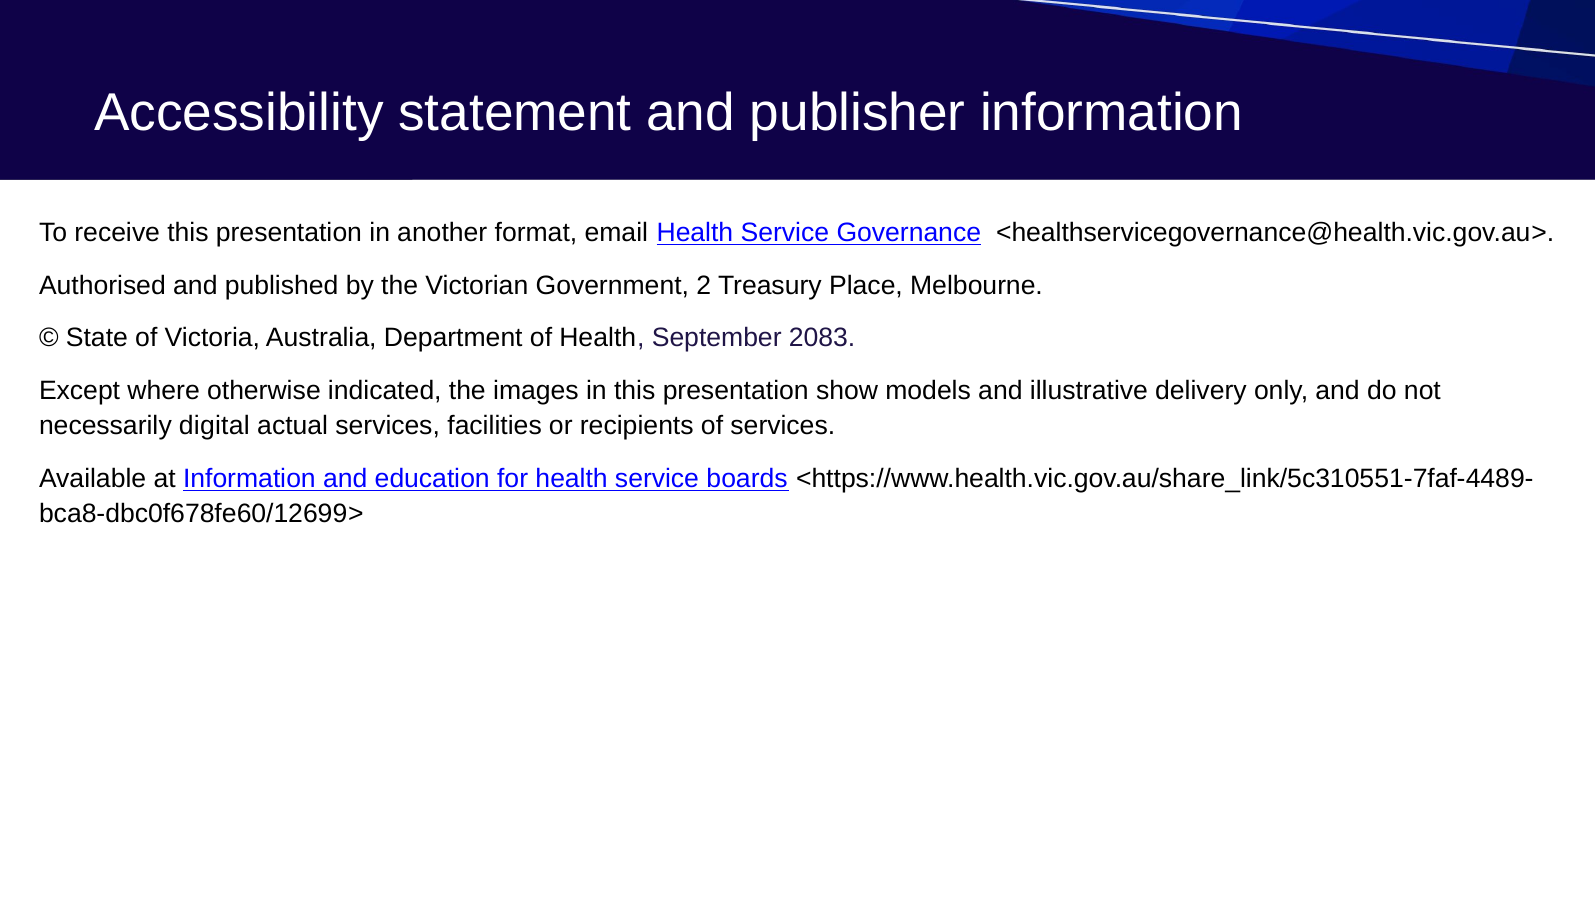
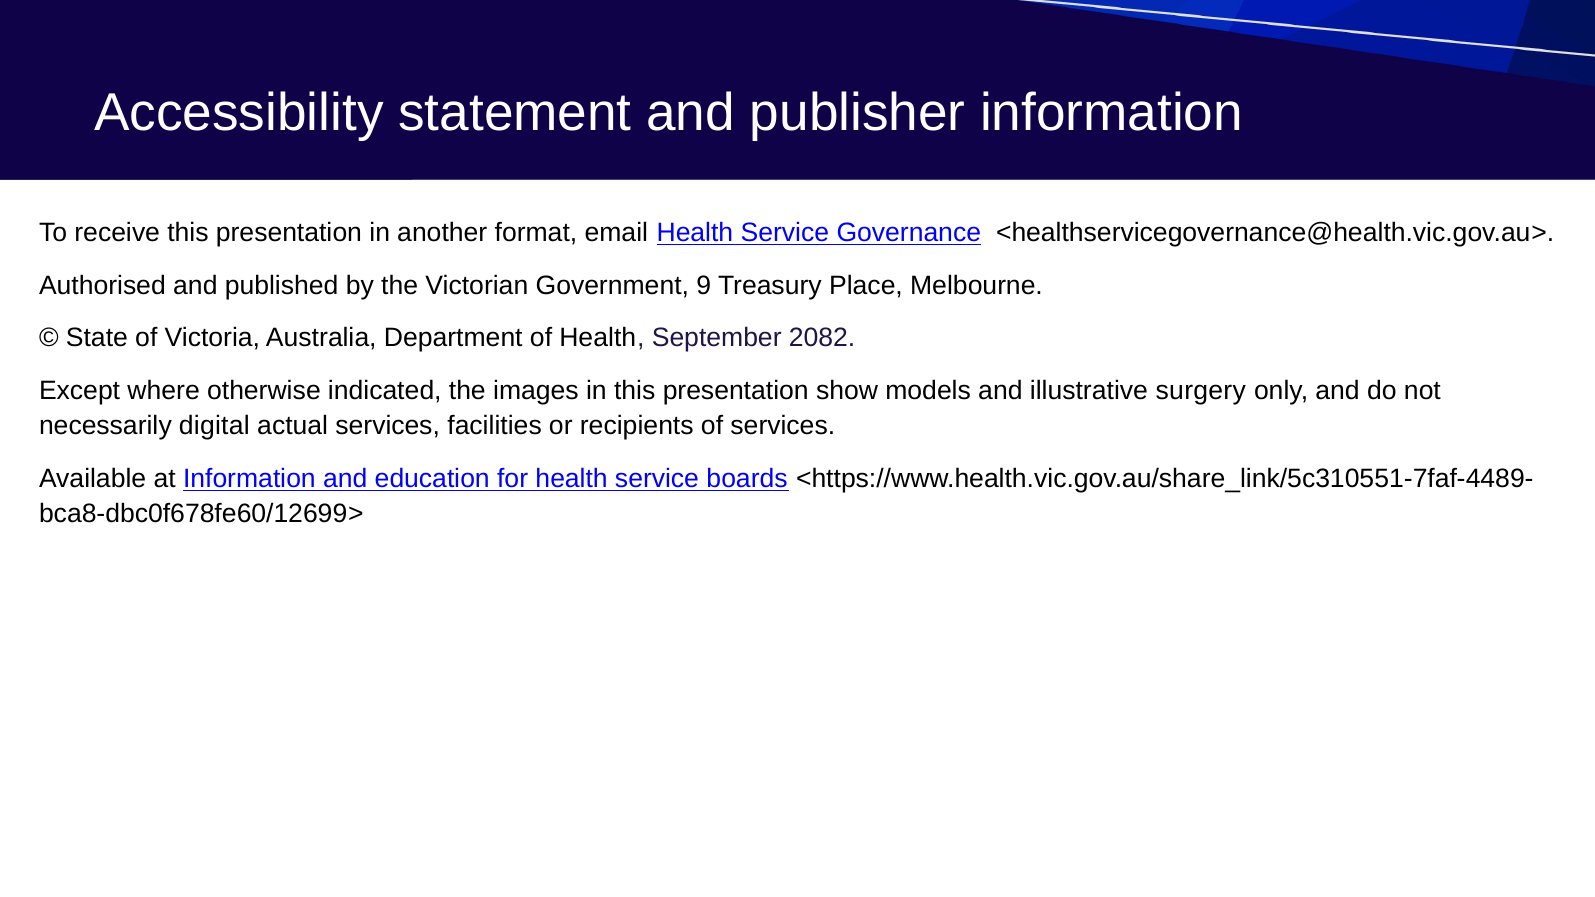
2: 2 -> 9 (704, 285)
2083: 2083 -> 2082 (822, 338)
delivery: delivery -> surgery (1201, 391)
